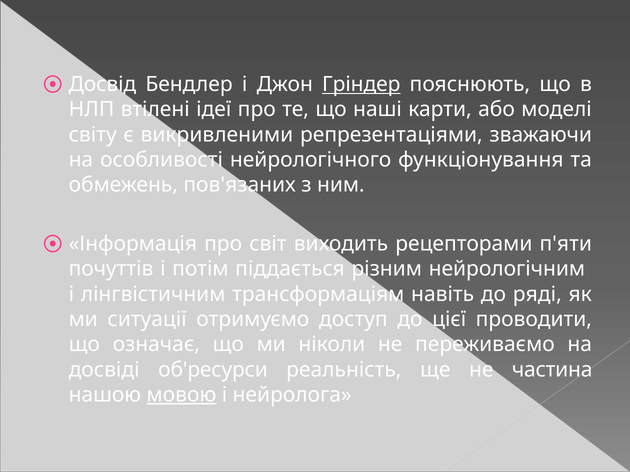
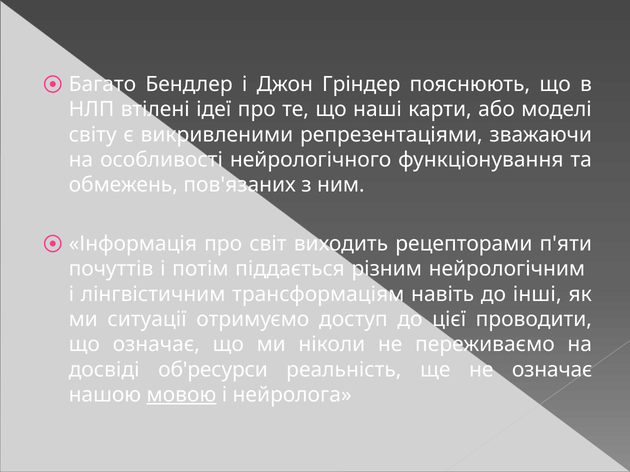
Досвід: Досвід -> Багато (102, 84)
Гріндер underline: present -> none (361, 84)
ряді: ряді -> інші (537, 294)
не частина: частина -> означає (552, 370)
